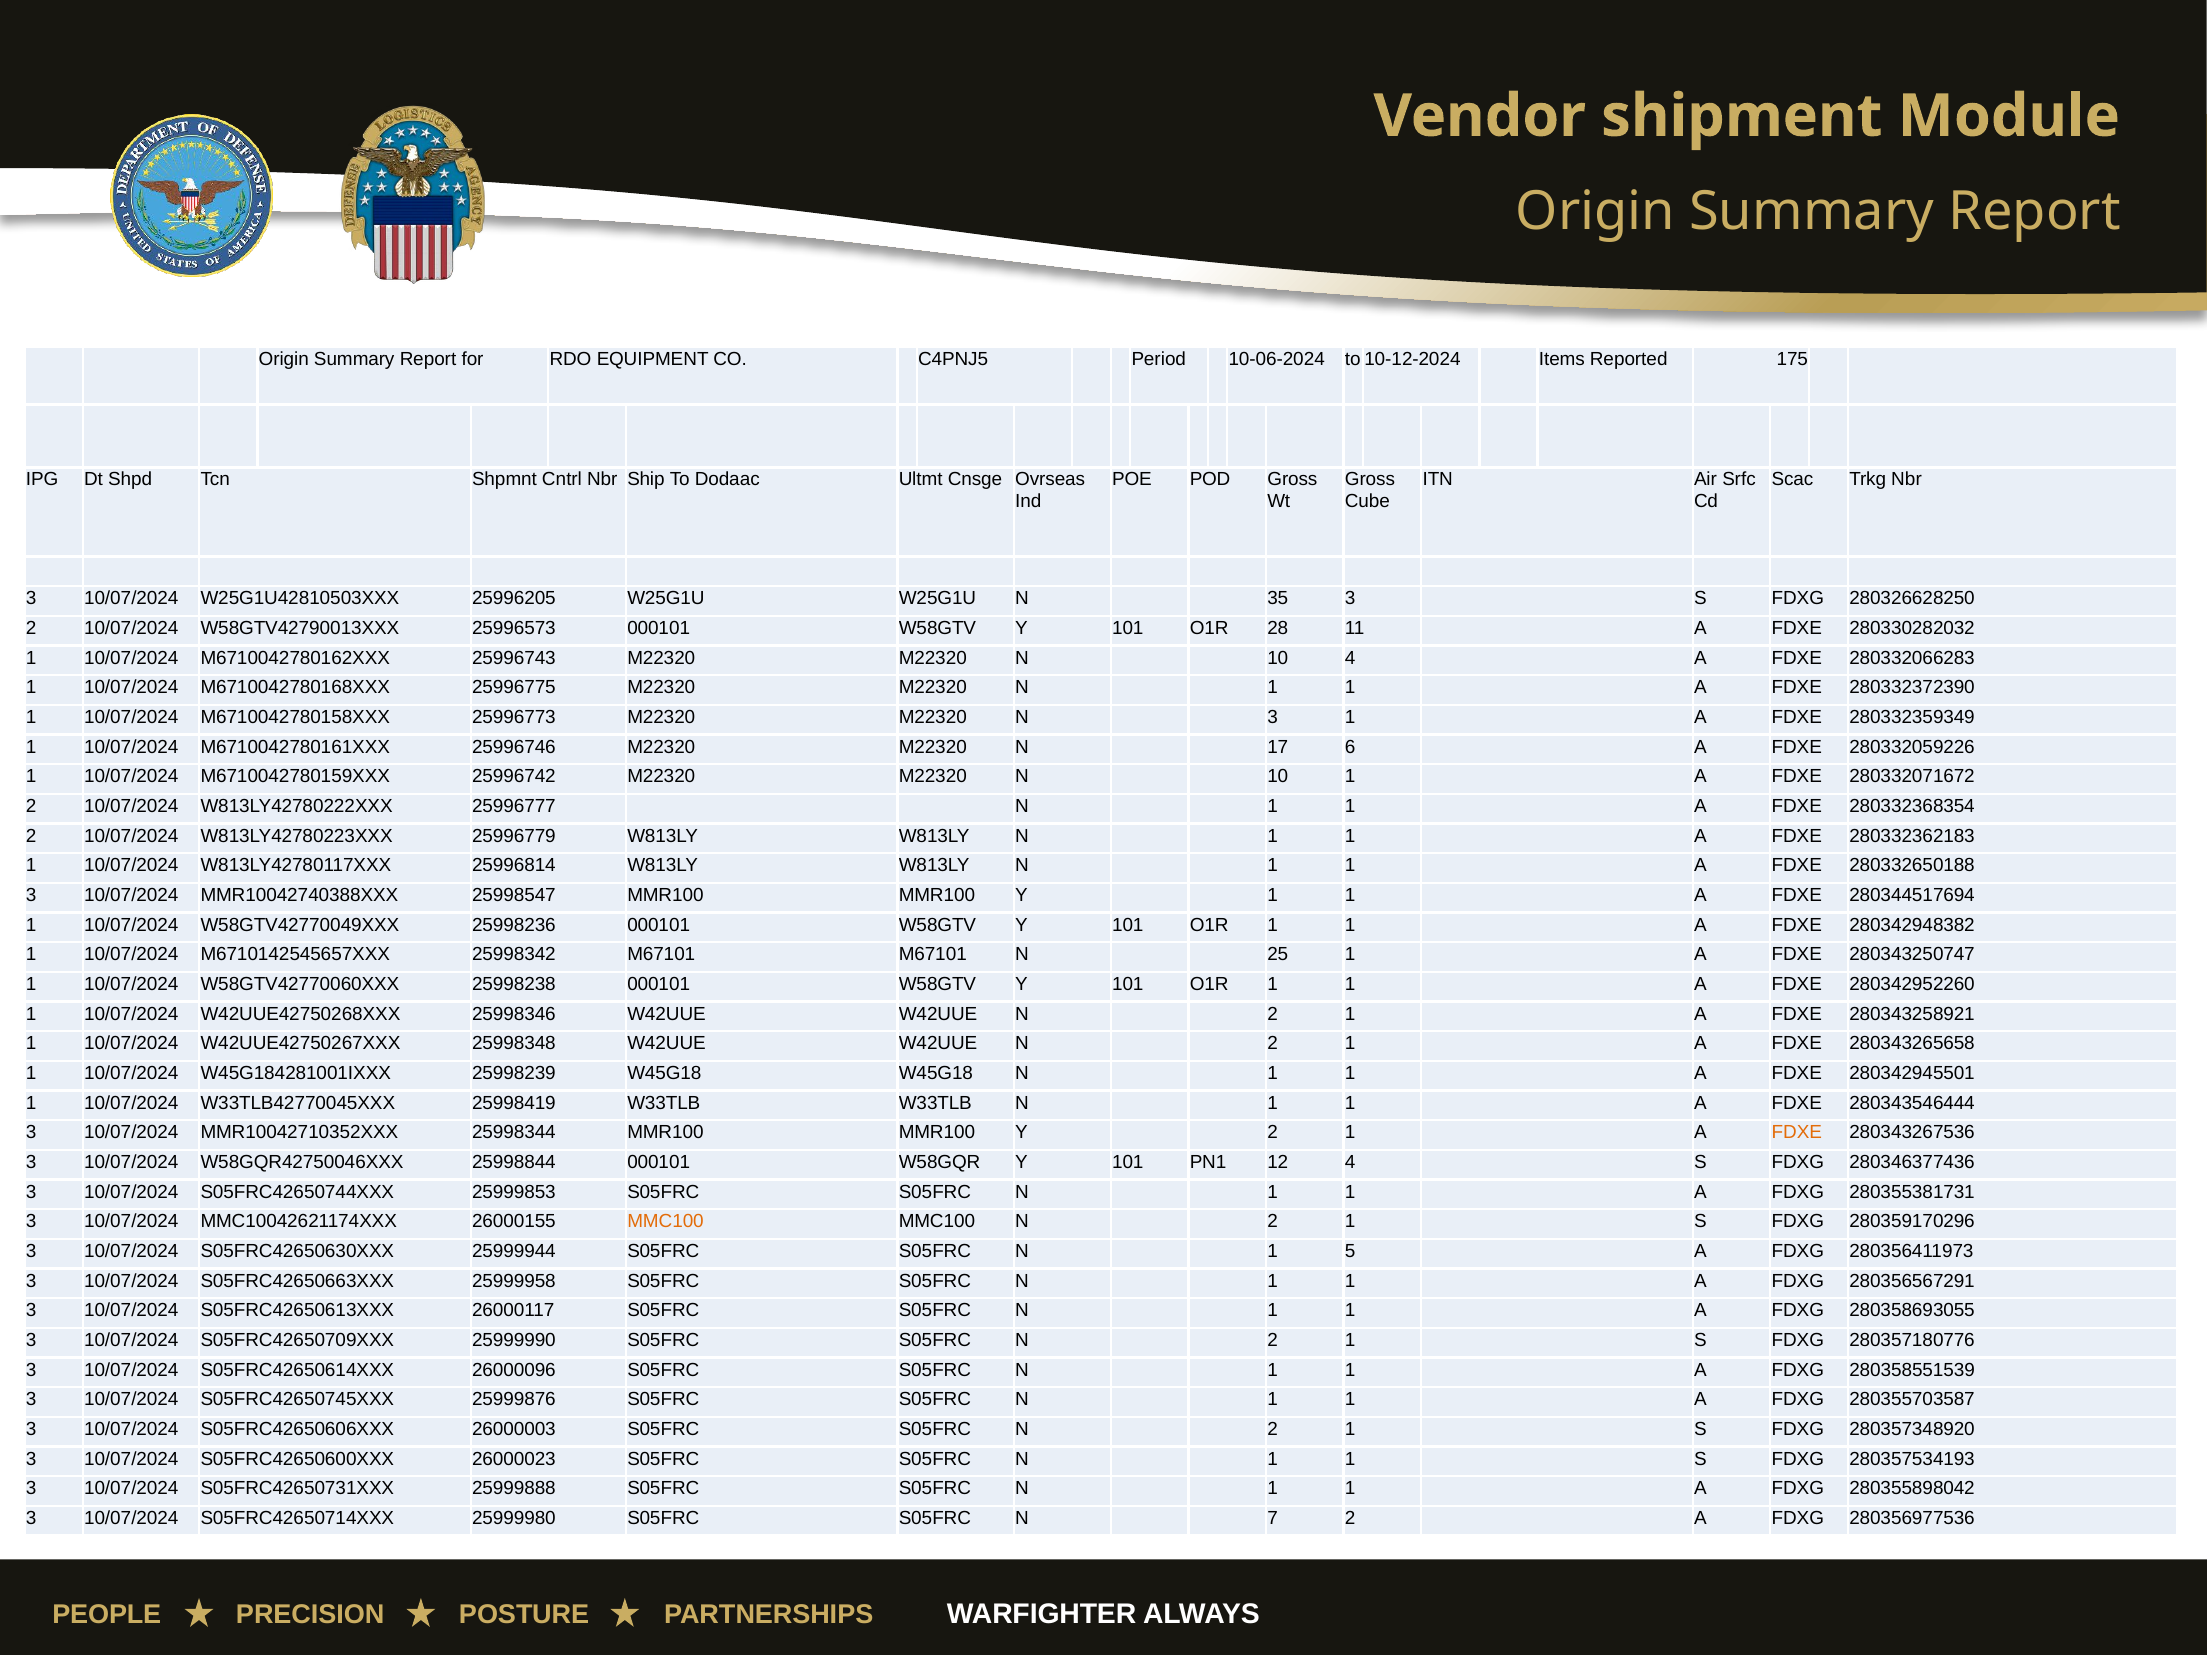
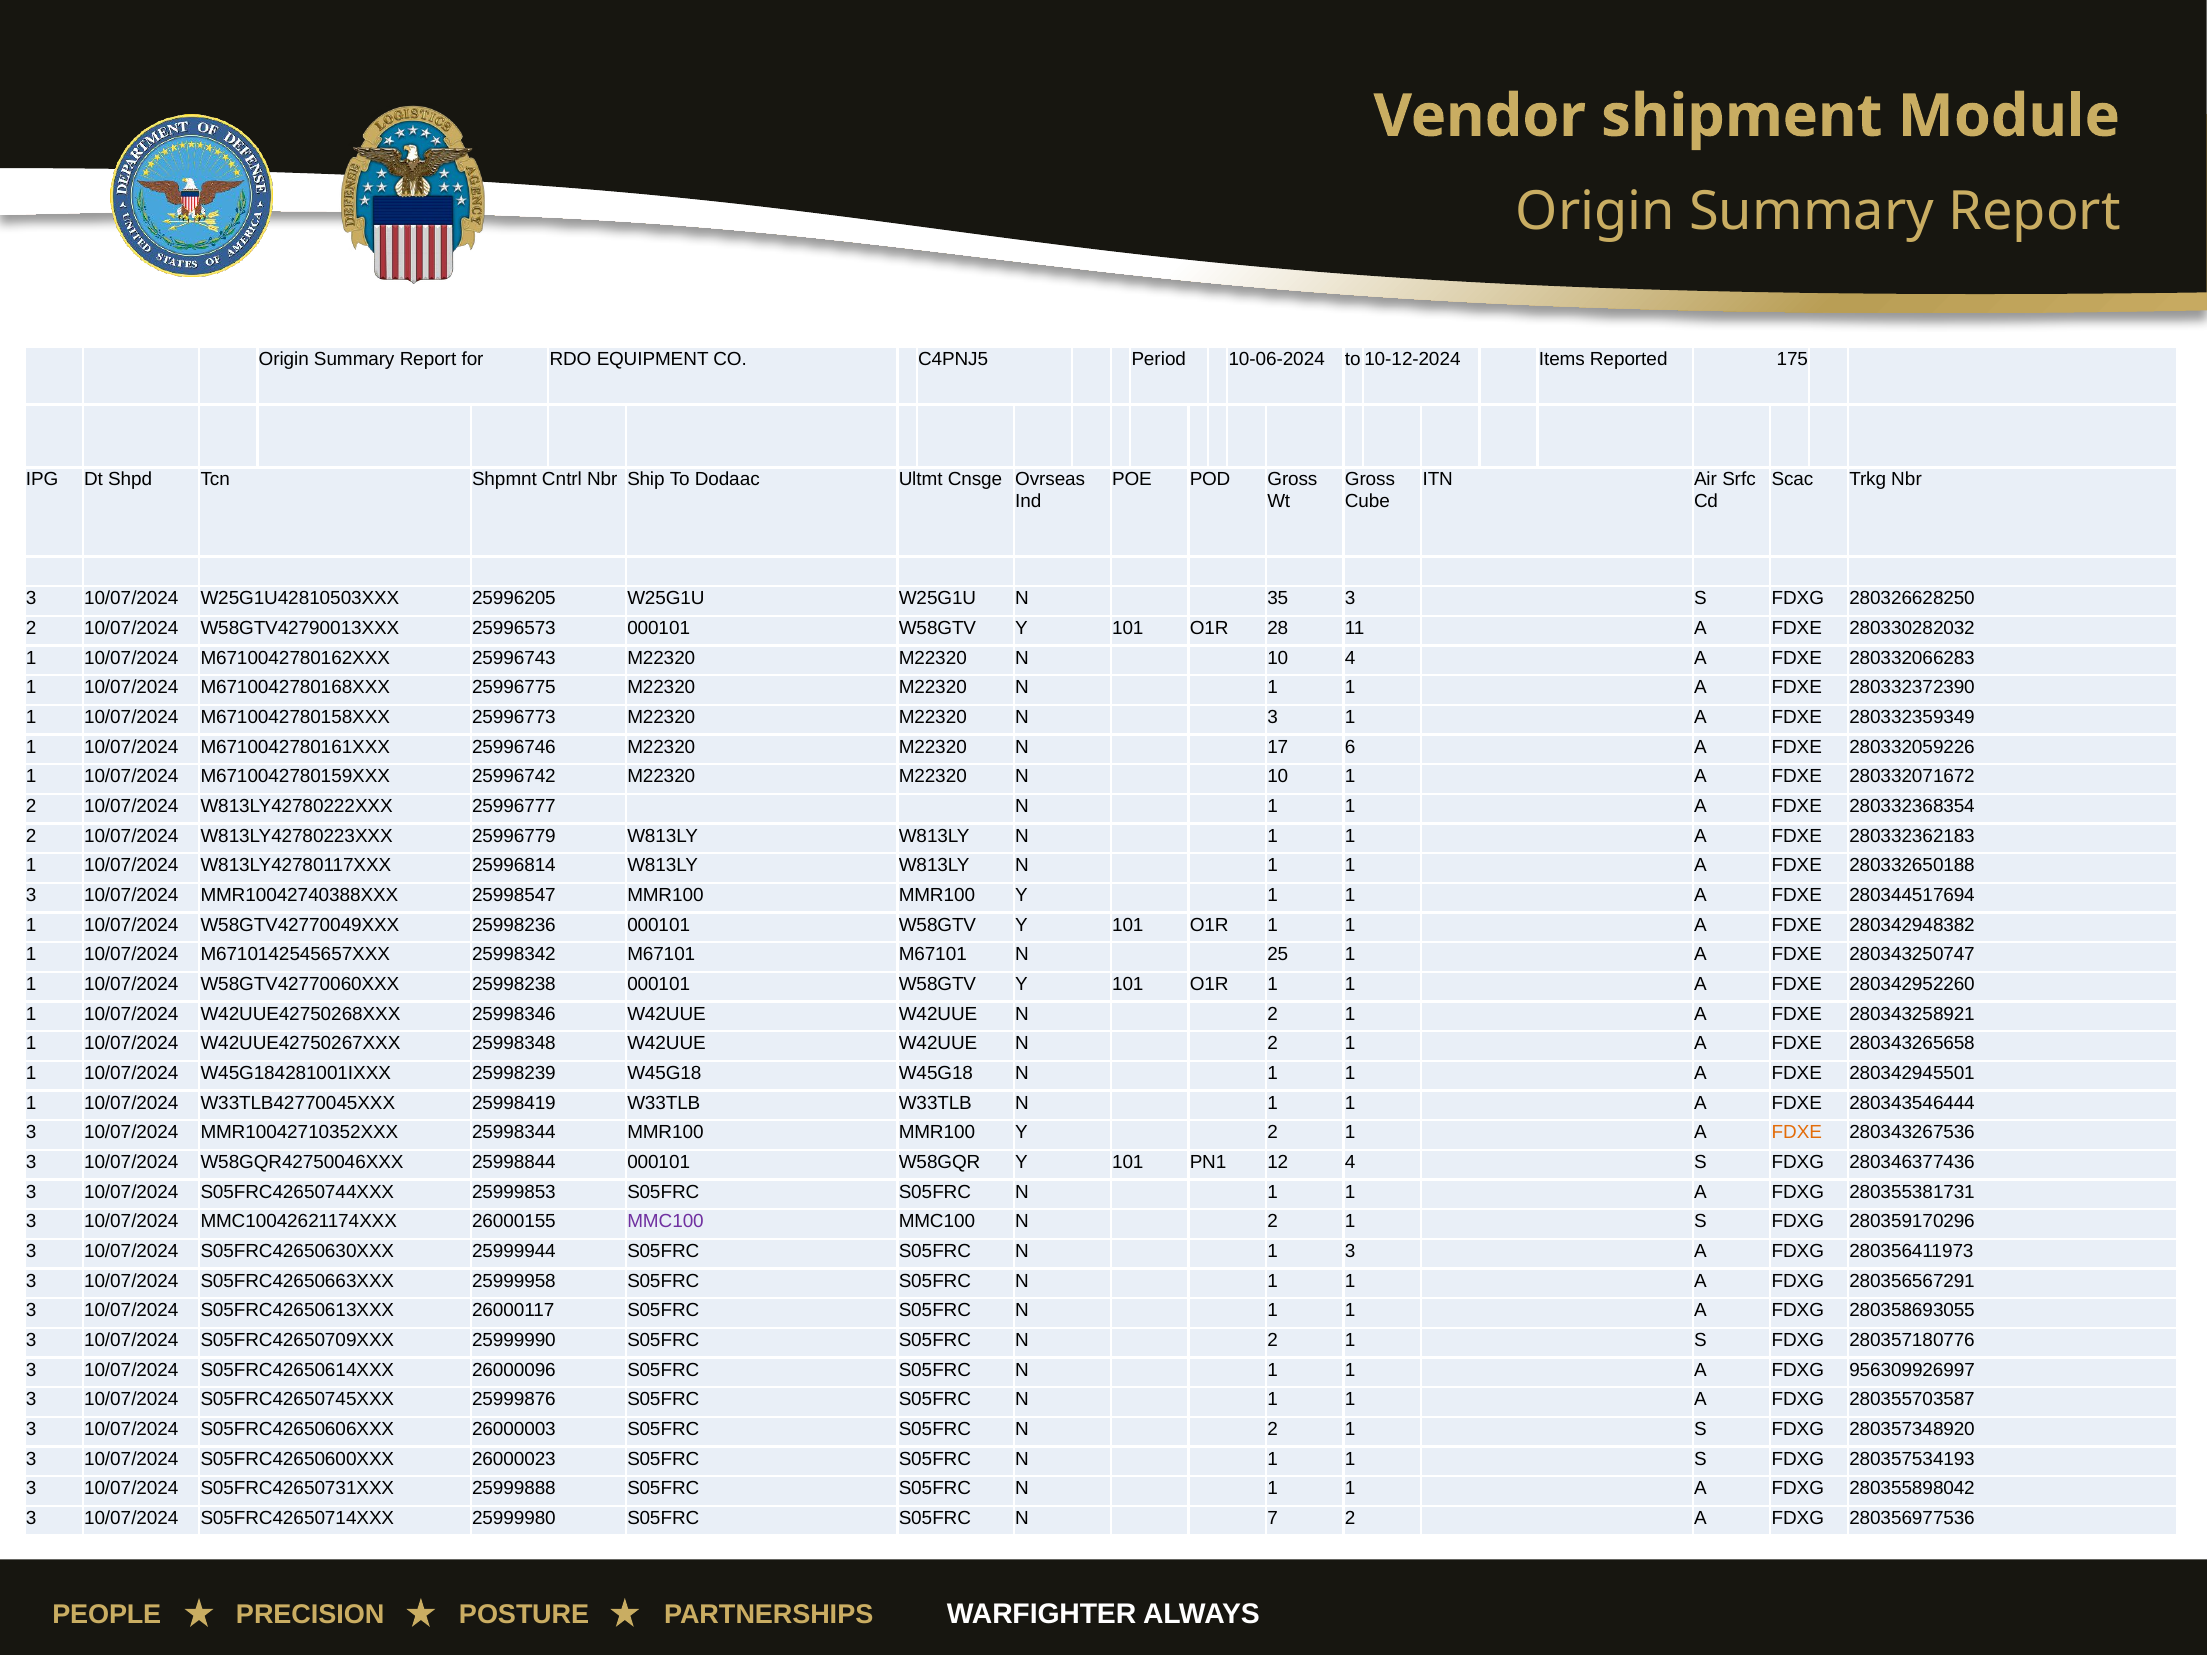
MMC100 colour: orange -> purple (666, 1222)
1 5: 5 -> 3 (1350, 1251)
280358551539: 280358551539 -> 956309926997 (1912, 1370)
